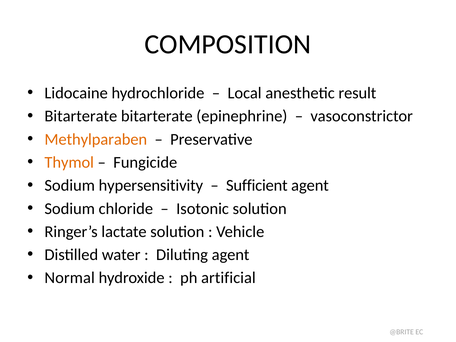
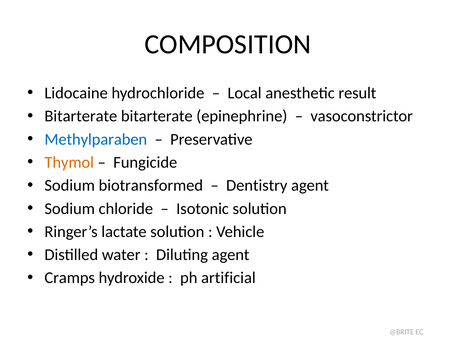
Methylparaben colour: orange -> blue (96, 139)
hypersensitivity: hypersensitivity -> biotransformed (151, 185)
Sufficient: Sufficient -> Dentistry (257, 185)
Normal: Normal -> Cramps (70, 278)
